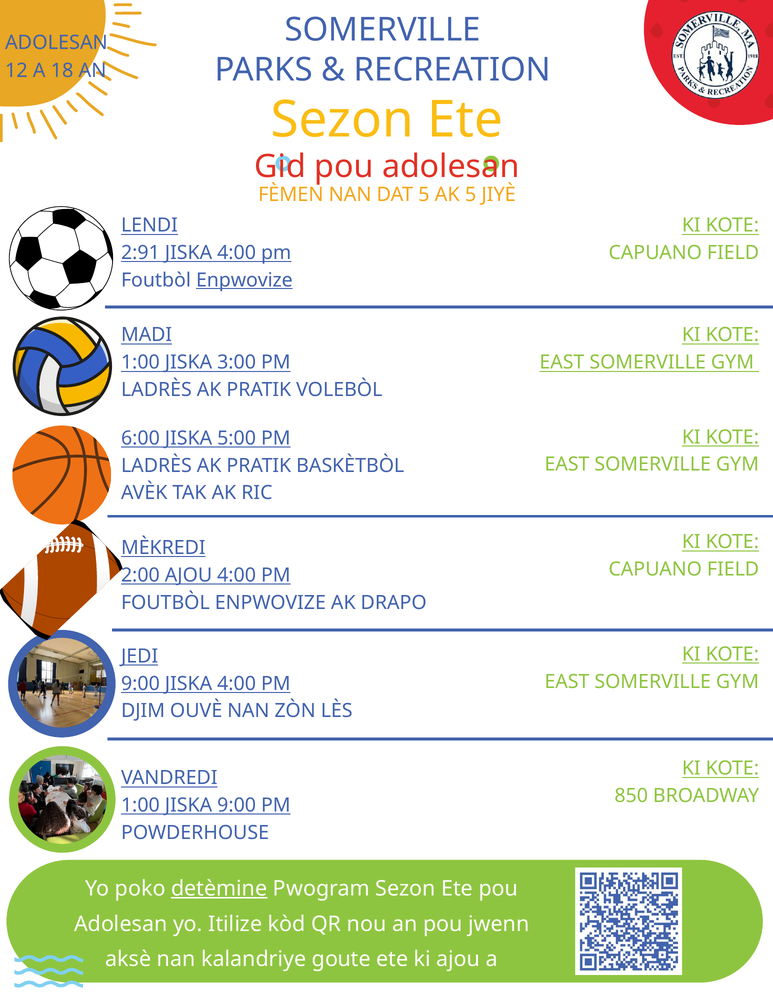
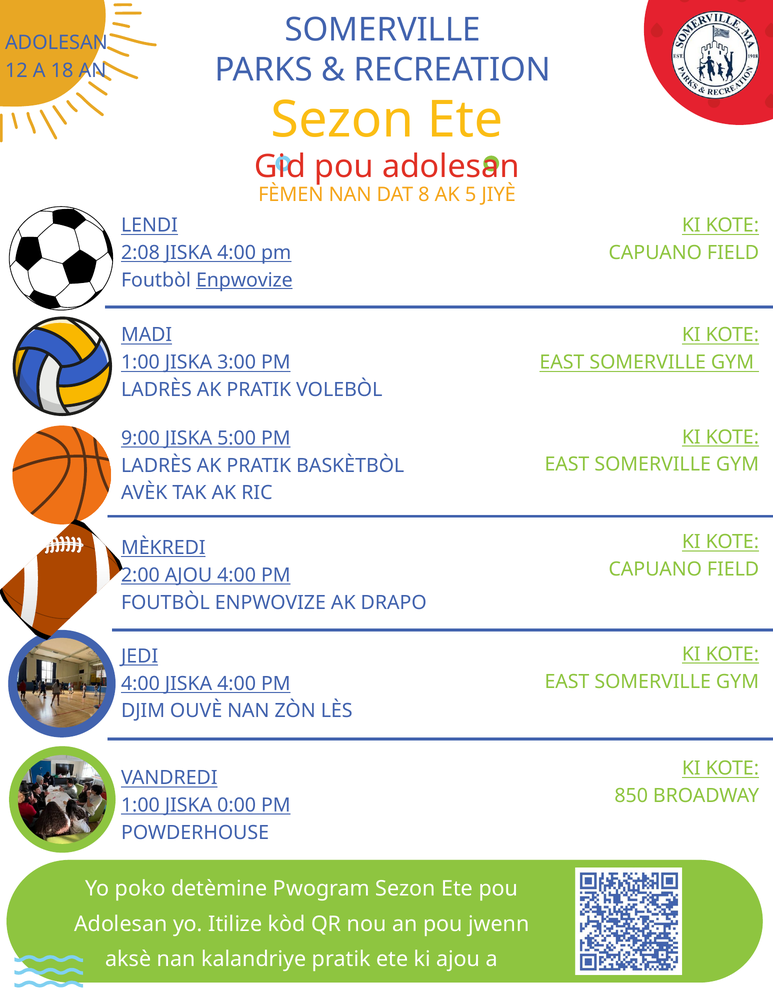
DAT 5: 5 -> 8 (424, 195)
2:91: 2:91 -> 2:08 (140, 253)
6:00: 6:00 -> 9:00 (140, 438)
9:00: 9:00 -> 4:00 (140, 683)
JISKA 9:00: 9:00 -> 0:00 (237, 805)
detèmine underline: present -> none (219, 888)
kalandriye goute: goute -> pratik (341, 959)
